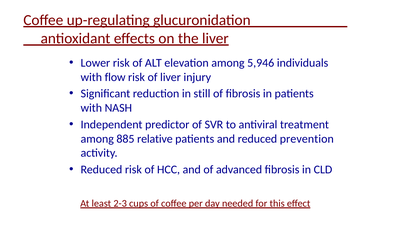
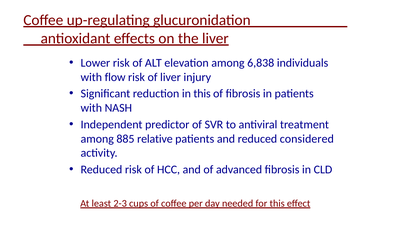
5,946: 5,946 -> 6,838 (261, 63)
in still: still -> this (202, 94)
prevention: prevention -> considered (307, 139)
